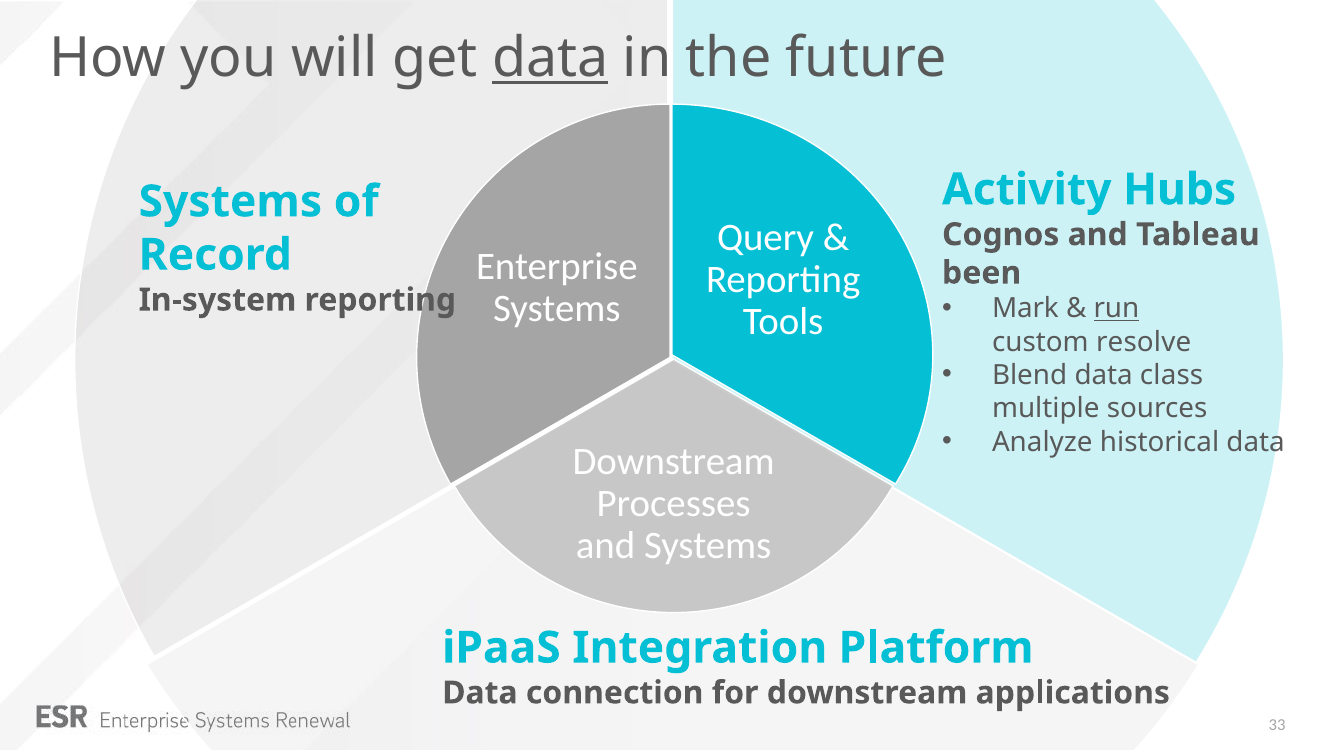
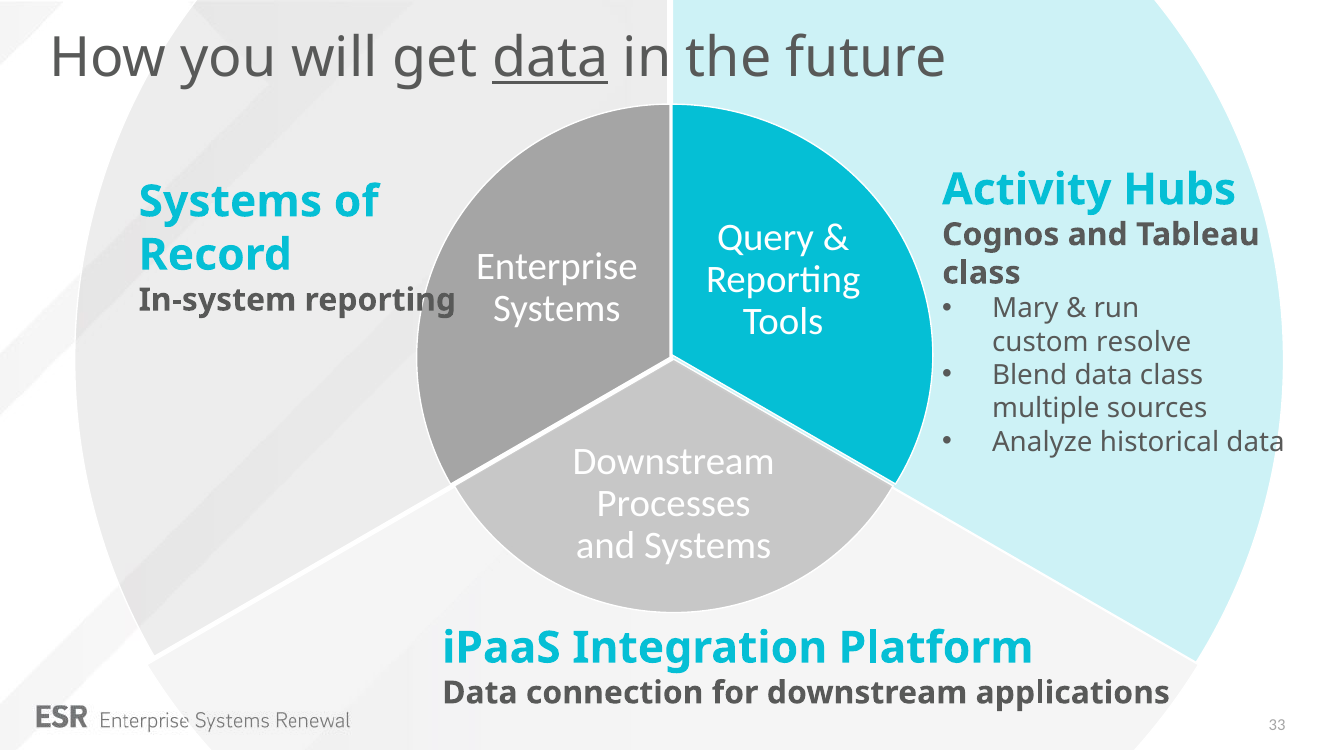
been: been -> class (982, 273)
Mark: Mark -> Mary (1025, 308)
run underline: present -> none (1116, 308)
